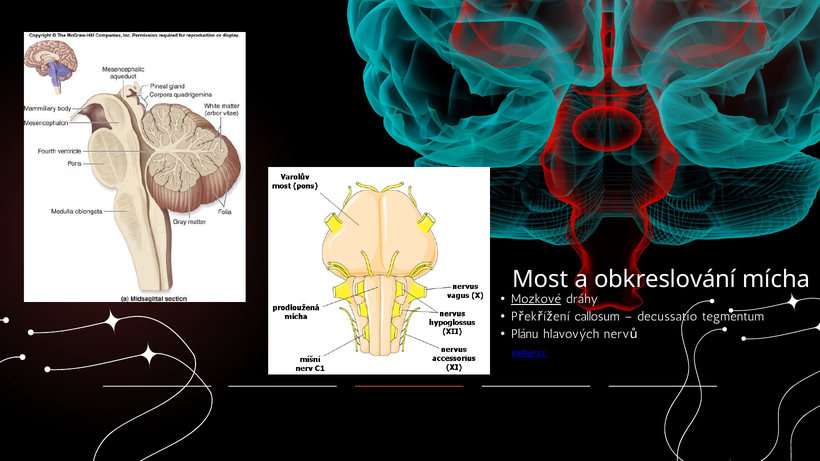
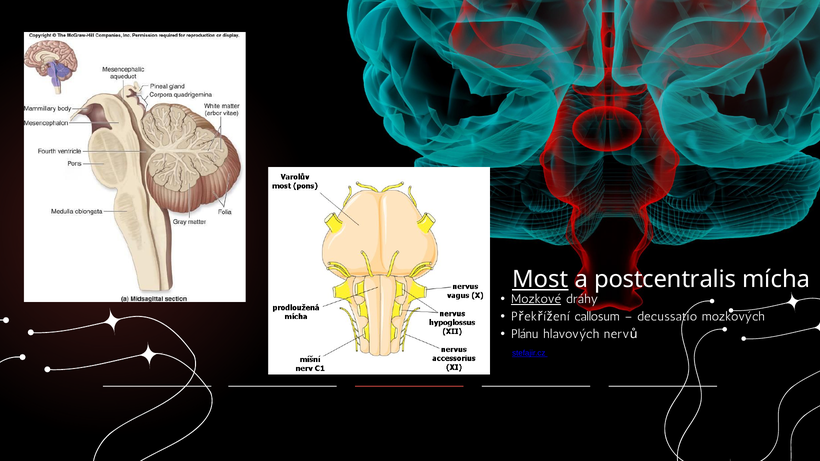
Most underline: none -> present (540, 279)
obkreslování: obkreslování -> postcentralis (665, 279)
tegmentum: tegmentum -> mozkových (733, 317)
